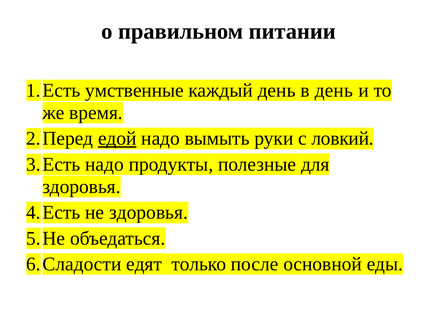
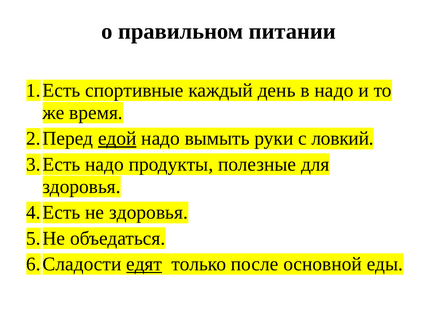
умственные: умственные -> спортивные (134, 90)
в день: день -> надо (334, 90)
едят underline: none -> present (144, 264)
